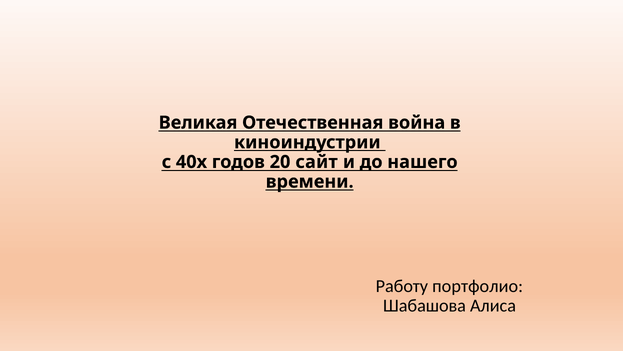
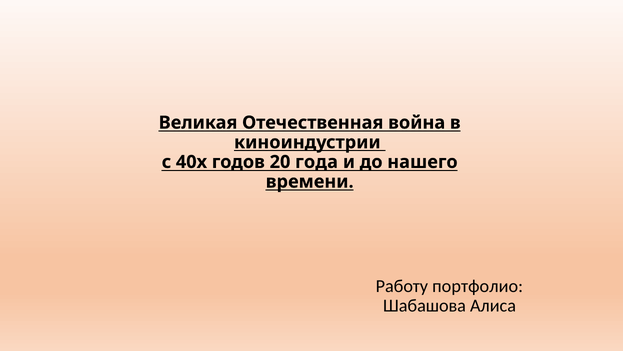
сайт: сайт -> года (317, 162)
